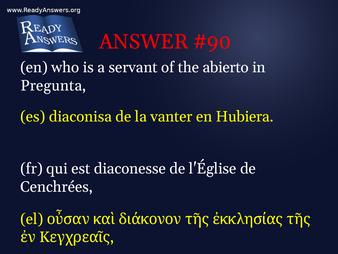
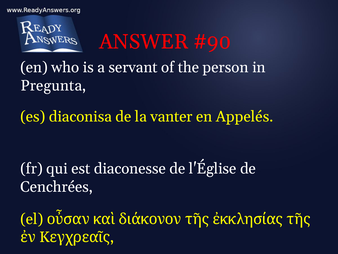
abierto: abierto -> person (226, 67)
Hubiera: Hubiera -> Appelés (245, 116)
